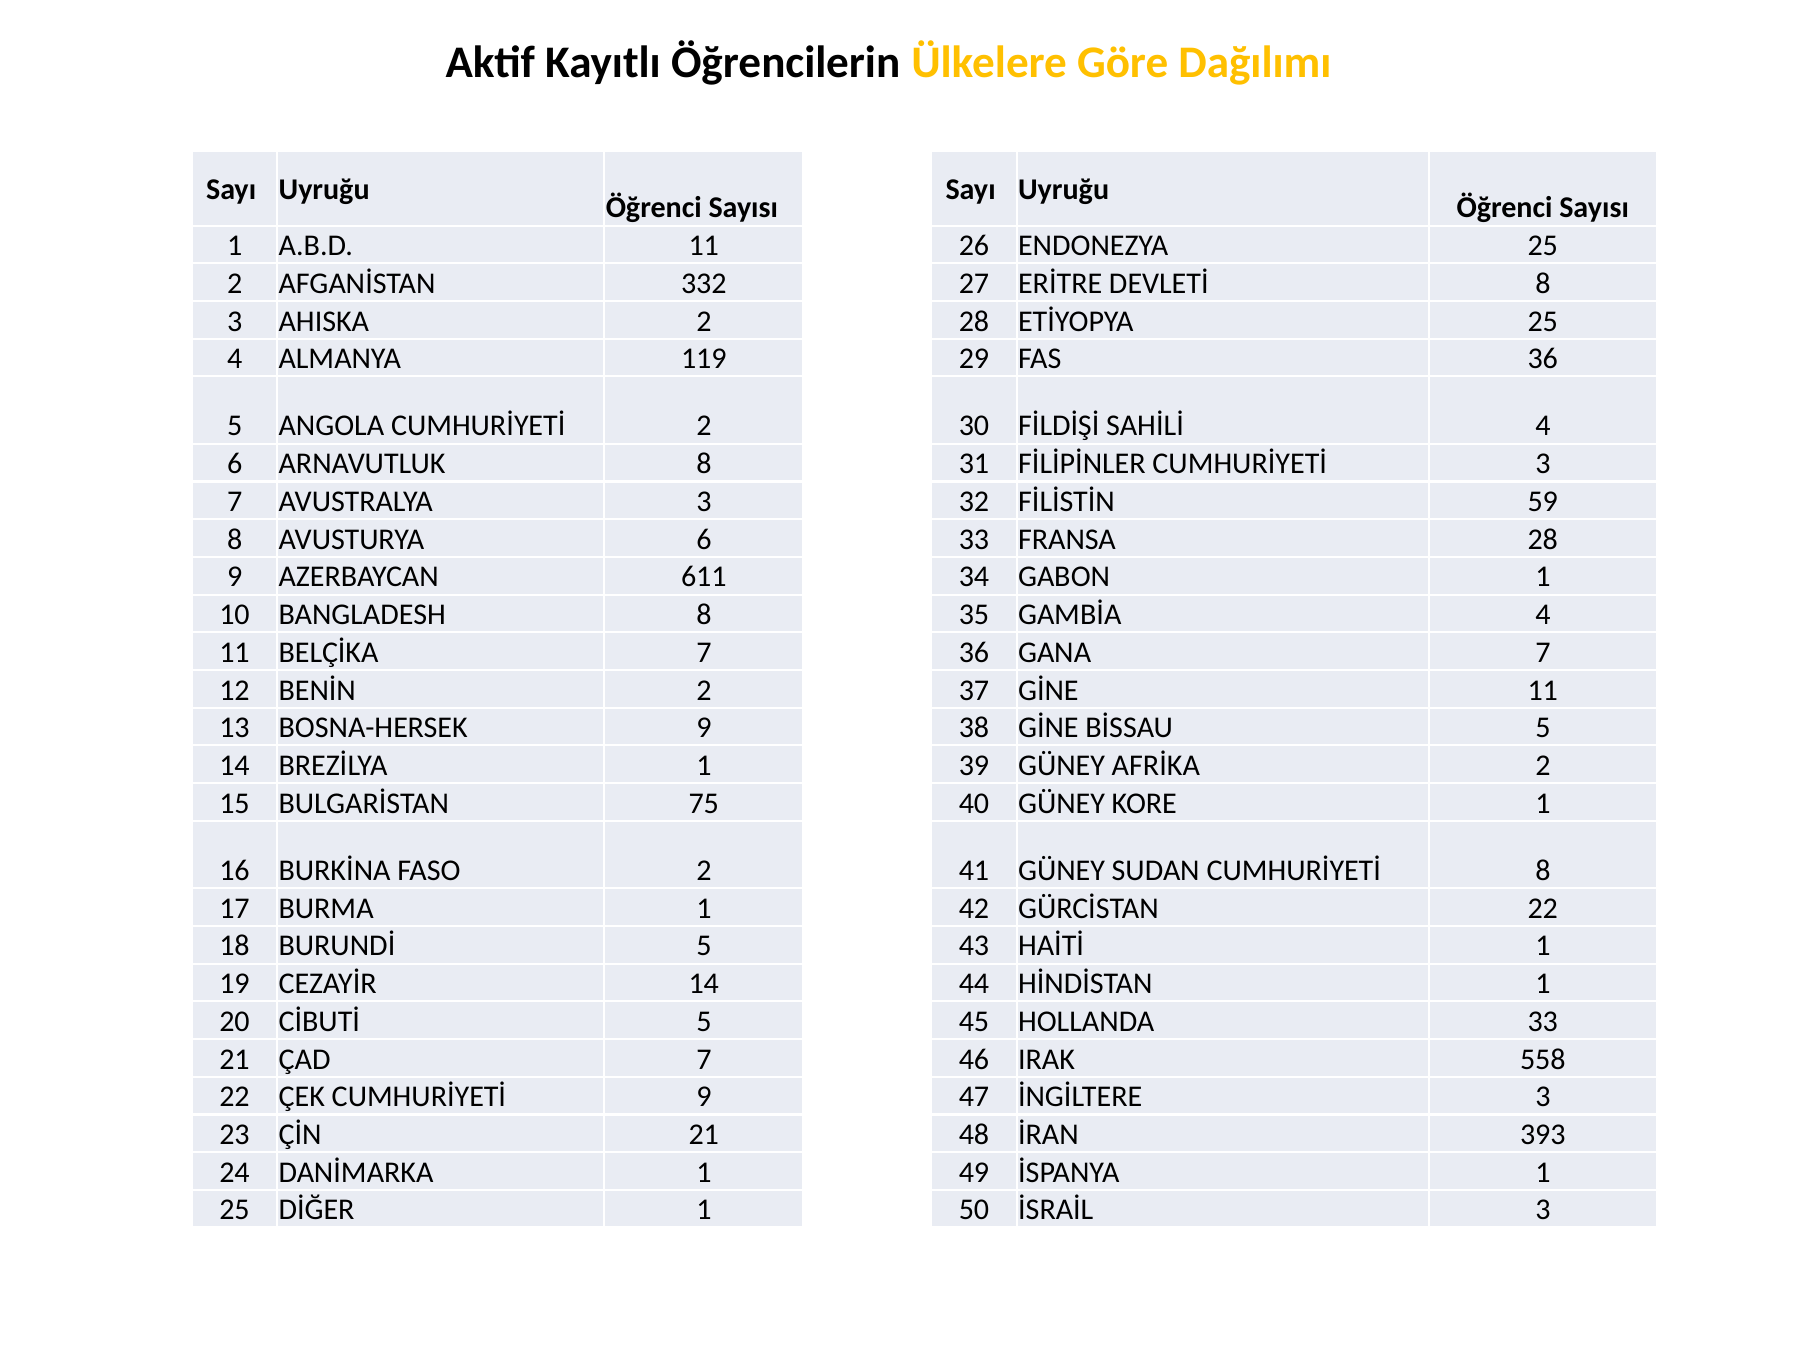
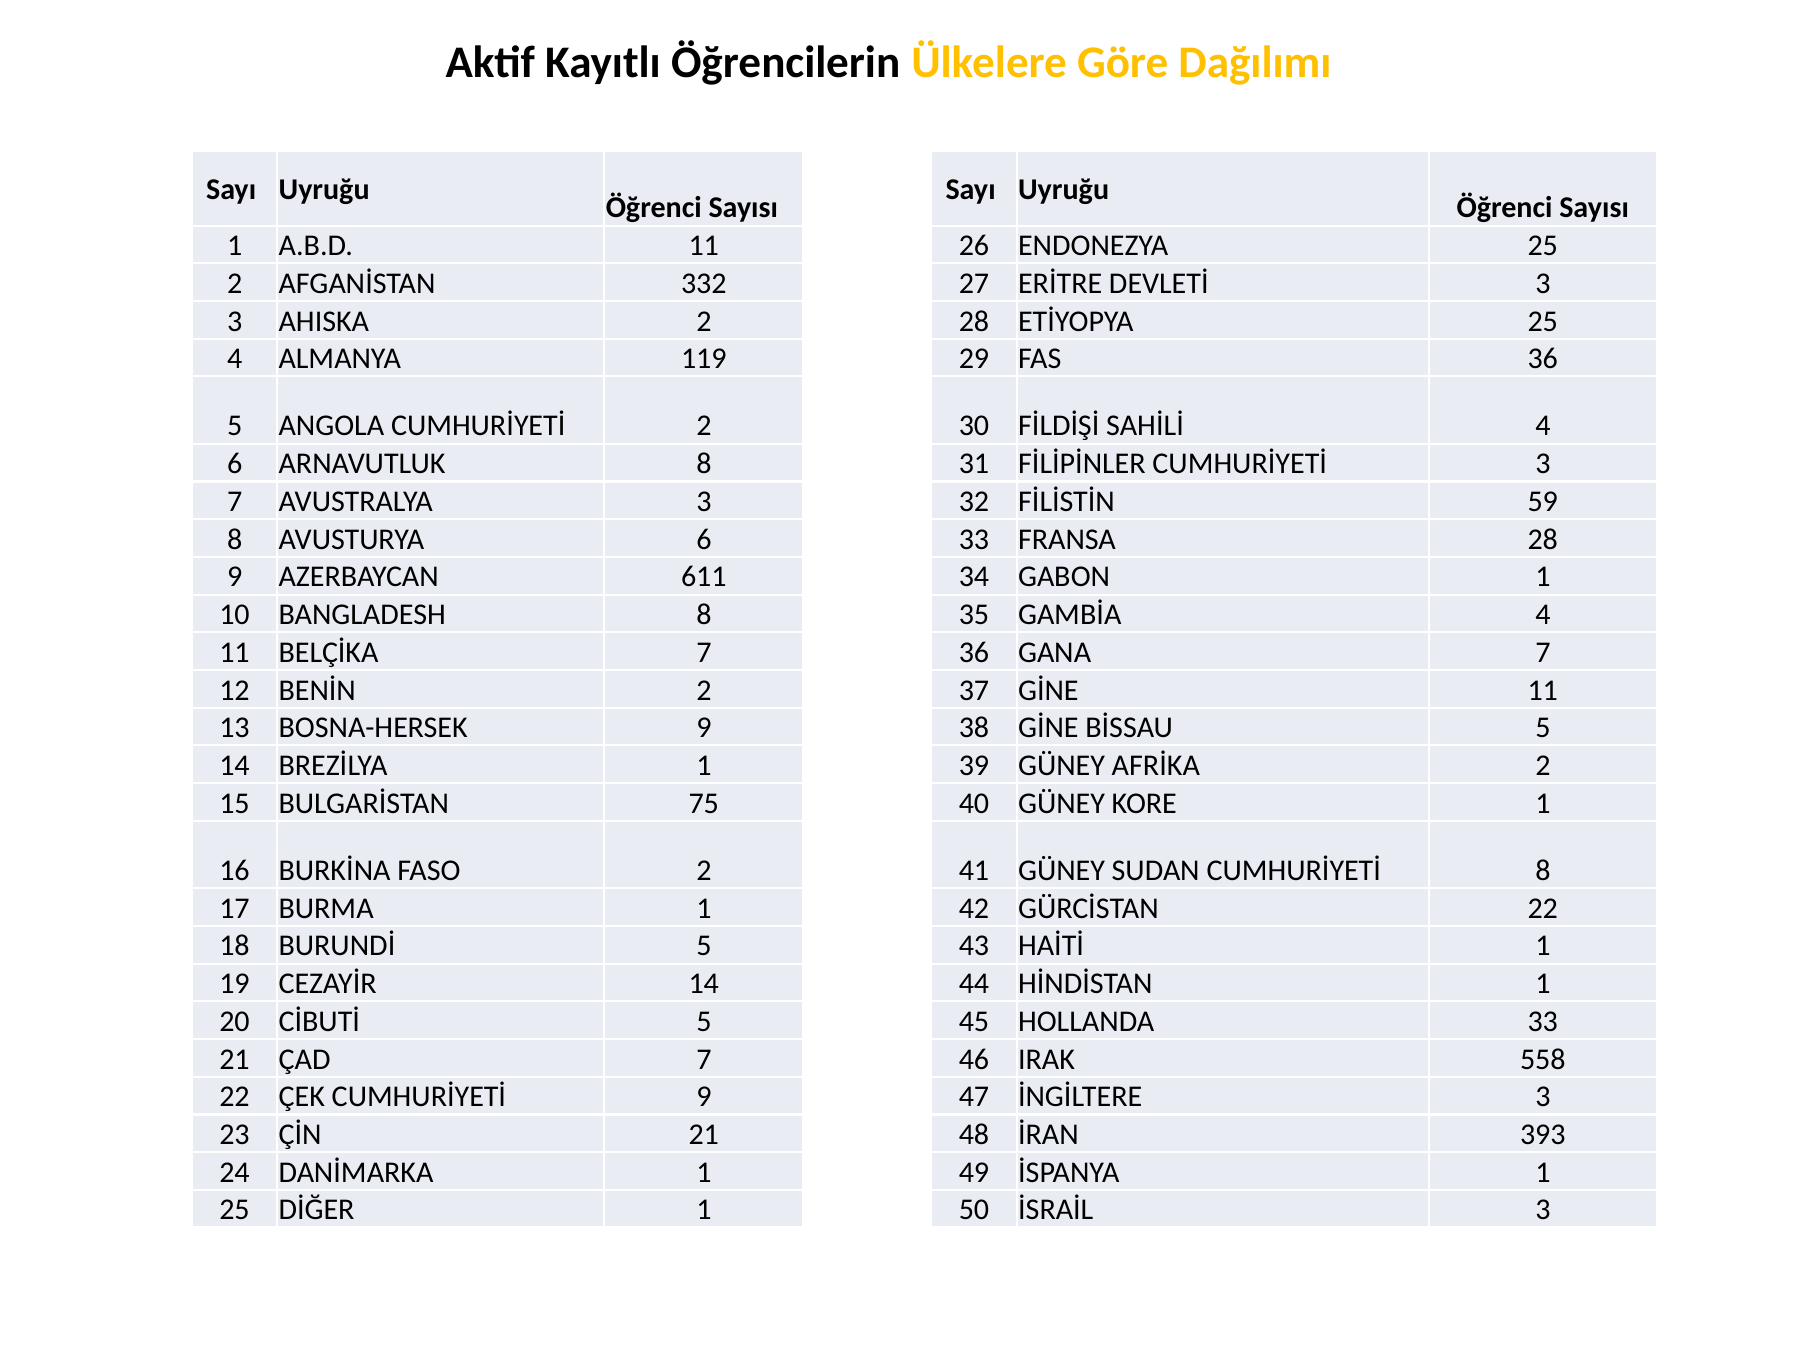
DEVLETİ 8: 8 -> 3 (1543, 283)
